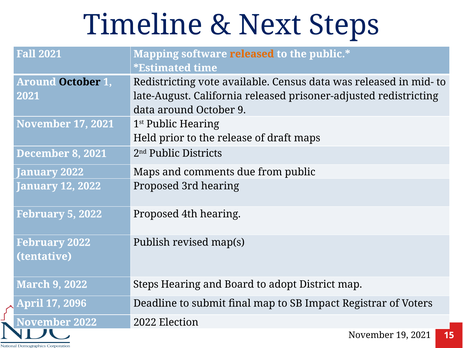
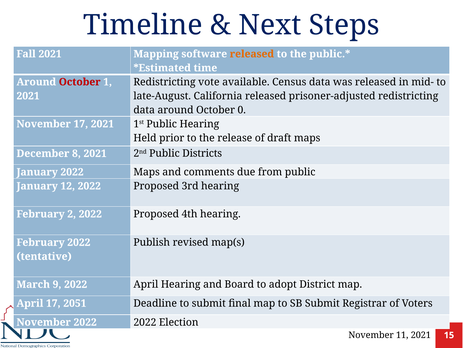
October colour: black -> red (80, 82)
October 9: 9 -> 0 (242, 110)
5: 5 -> 2 (72, 214)
2022 Steps: Steps -> April (146, 284)
2096: 2096 -> 2051 (75, 303)
SB Impact: Impact -> Submit (322, 303)
19: 19 -> 11 (402, 335)
